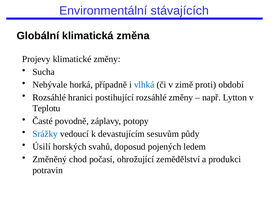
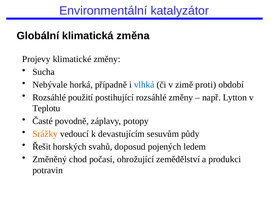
stávajících: stávajících -> katalyzátor (180, 11)
hranici: hranici -> použití (81, 98)
Srážky colour: blue -> orange (45, 134)
Úsilí: Úsilí -> Řešit (42, 147)
